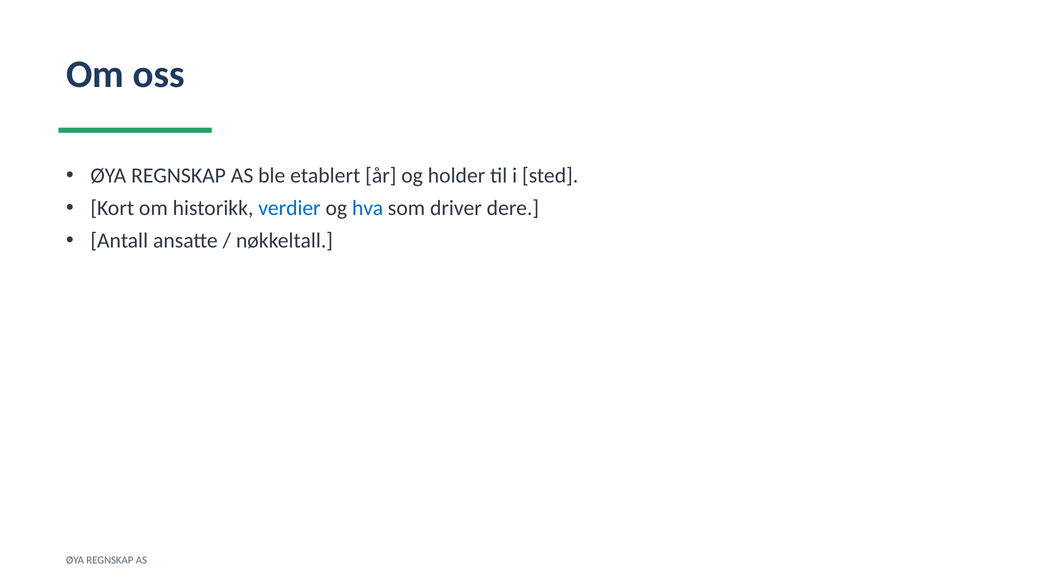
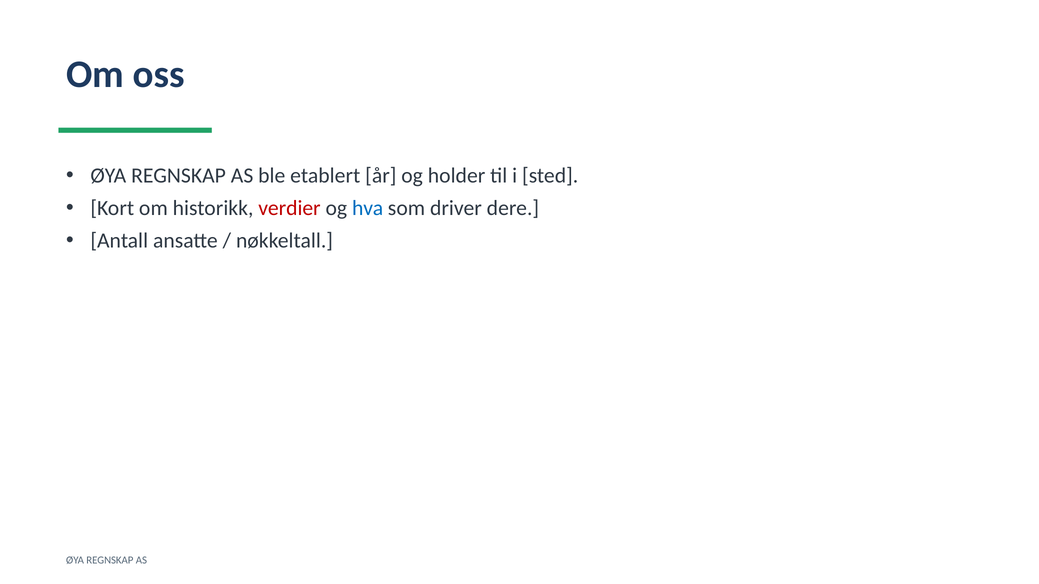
verdier colour: blue -> red (289, 208)
